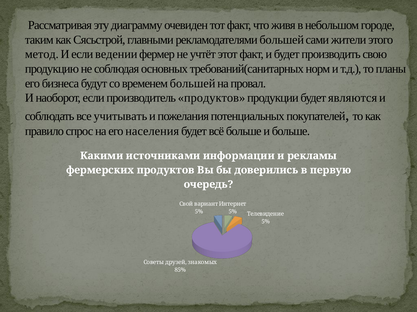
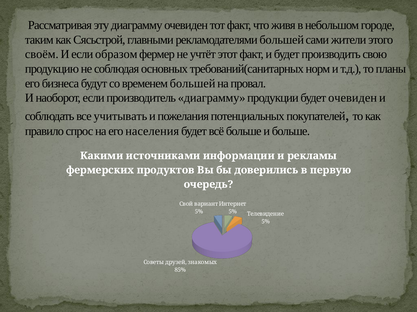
метод: метод -> своём (42, 54)
ведении: ведении -> образом (116, 54)
производитель продуктов: продуктов -> диаграмму (212, 98)
будет являются: являются -> очевиден (353, 98)
